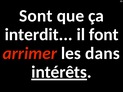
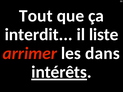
Sont: Sont -> Tout (36, 16)
font: font -> liste (104, 35)
